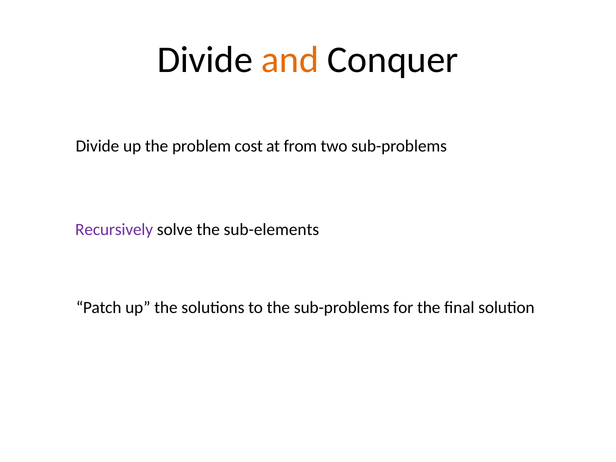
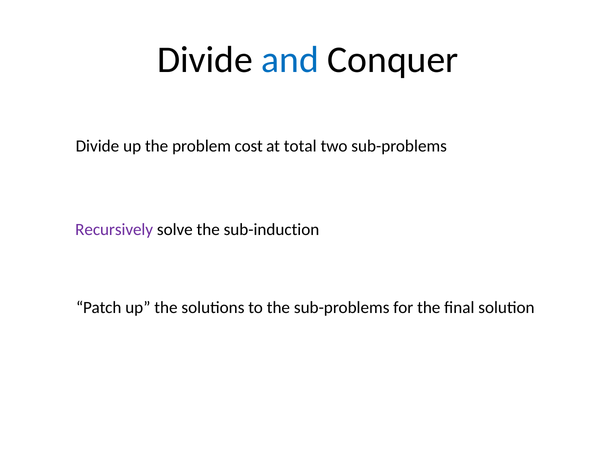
and colour: orange -> blue (290, 60)
from: from -> total (300, 146)
sub-elements: sub-elements -> sub-induction (271, 229)
